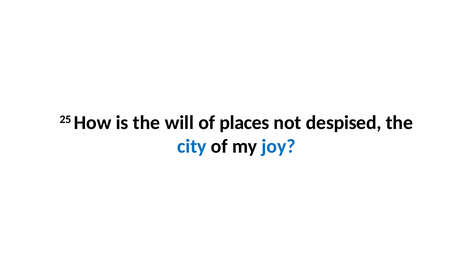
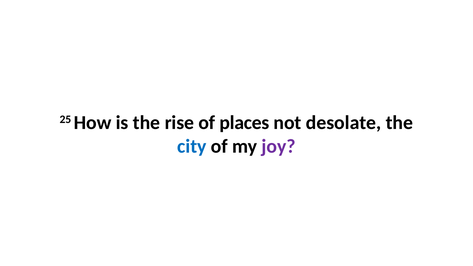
will: will -> rise (179, 123)
despised: despised -> desolate (344, 123)
joy colour: blue -> purple (279, 146)
